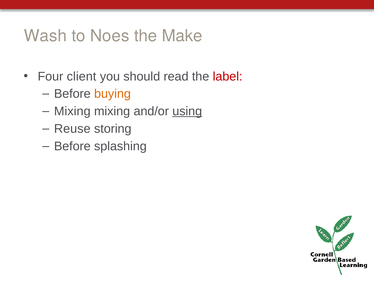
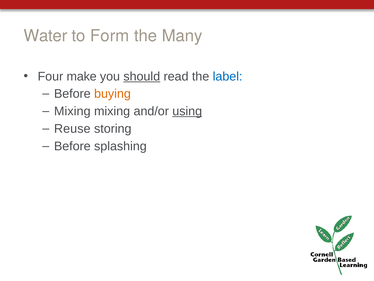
Wash: Wash -> Water (45, 36)
Noes: Noes -> Form (110, 36)
Make: Make -> Many (182, 36)
client: client -> make (82, 76)
should underline: none -> present (142, 76)
label colour: red -> blue (228, 76)
